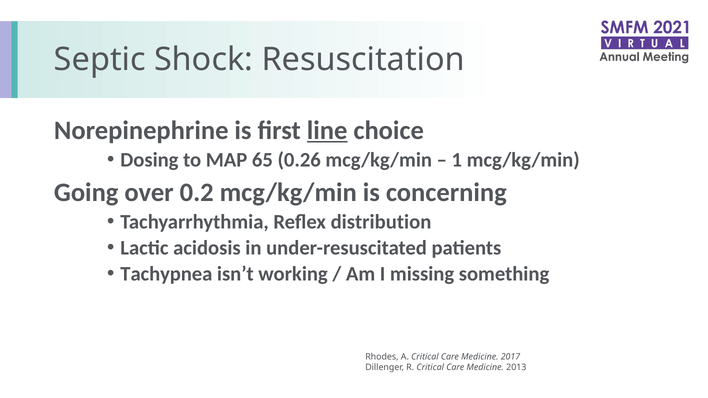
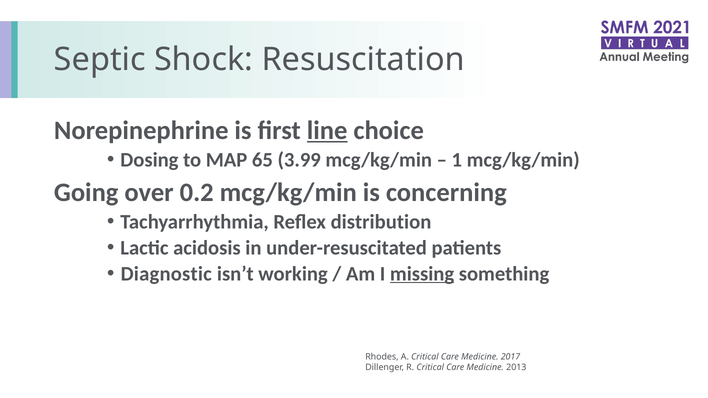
0.26: 0.26 -> 3.99 (299, 160)
Tachypnea: Tachypnea -> Diagnostic (166, 274)
missing underline: none -> present (422, 274)
